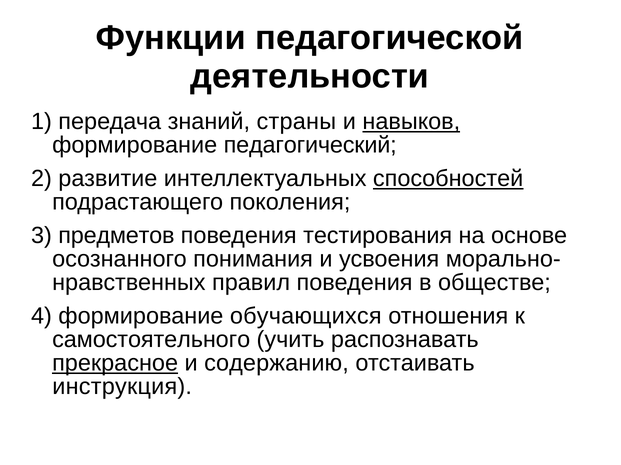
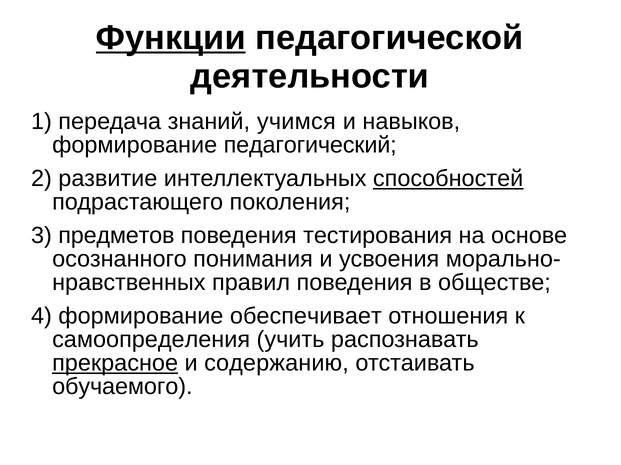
Функции underline: none -> present (171, 38)
страны: страны -> учимся (296, 122)
навыков underline: present -> none (411, 122)
обучающихся: обучающихся -> обеспечивает (306, 317)
самостоятельного: самостоятельного -> самоопределения (151, 340)
инструкция: инструкция -> обучаемого (122, 387)
